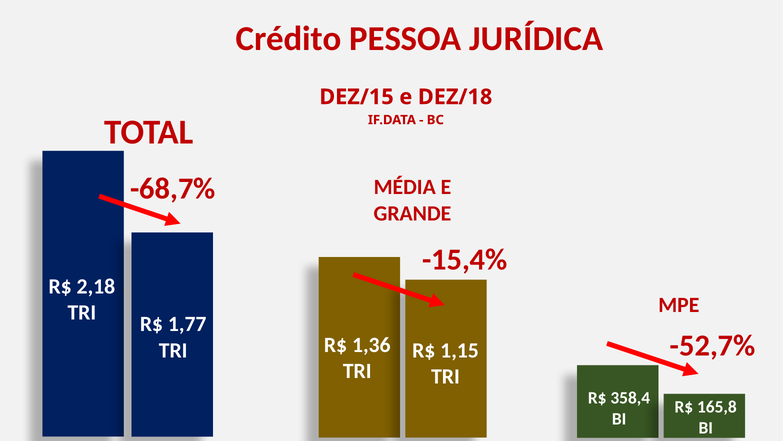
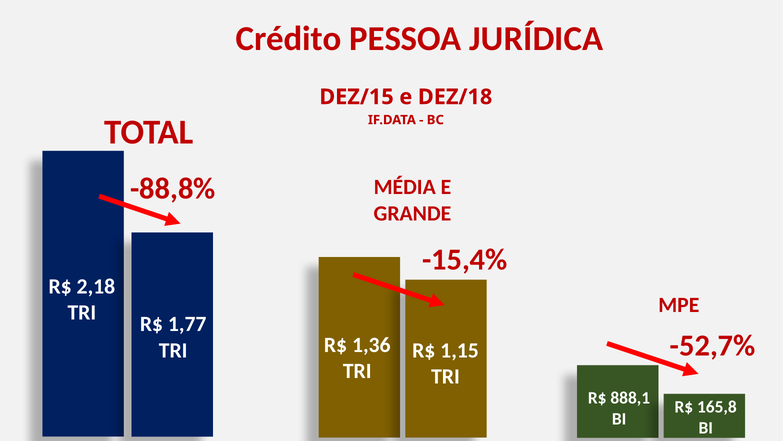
-68,7%: -68,7% -> -88,8% (173, 189)
358,4: 358,4 -> 888,1 (630, 398)
